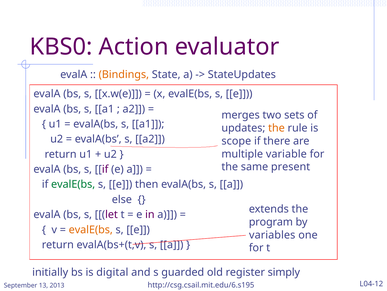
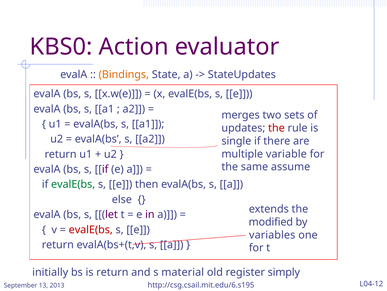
the colour: orange -> red (276, 128)
scope: scope -> single (236, 141)
present: present -> assume (291, 167)
program: program -> modified (271, 221)
evalE(bs colour: orange -> red (91, 229)
is digital: digital -> return (112, 272)
guarded: guarded -> material (183, 272)
